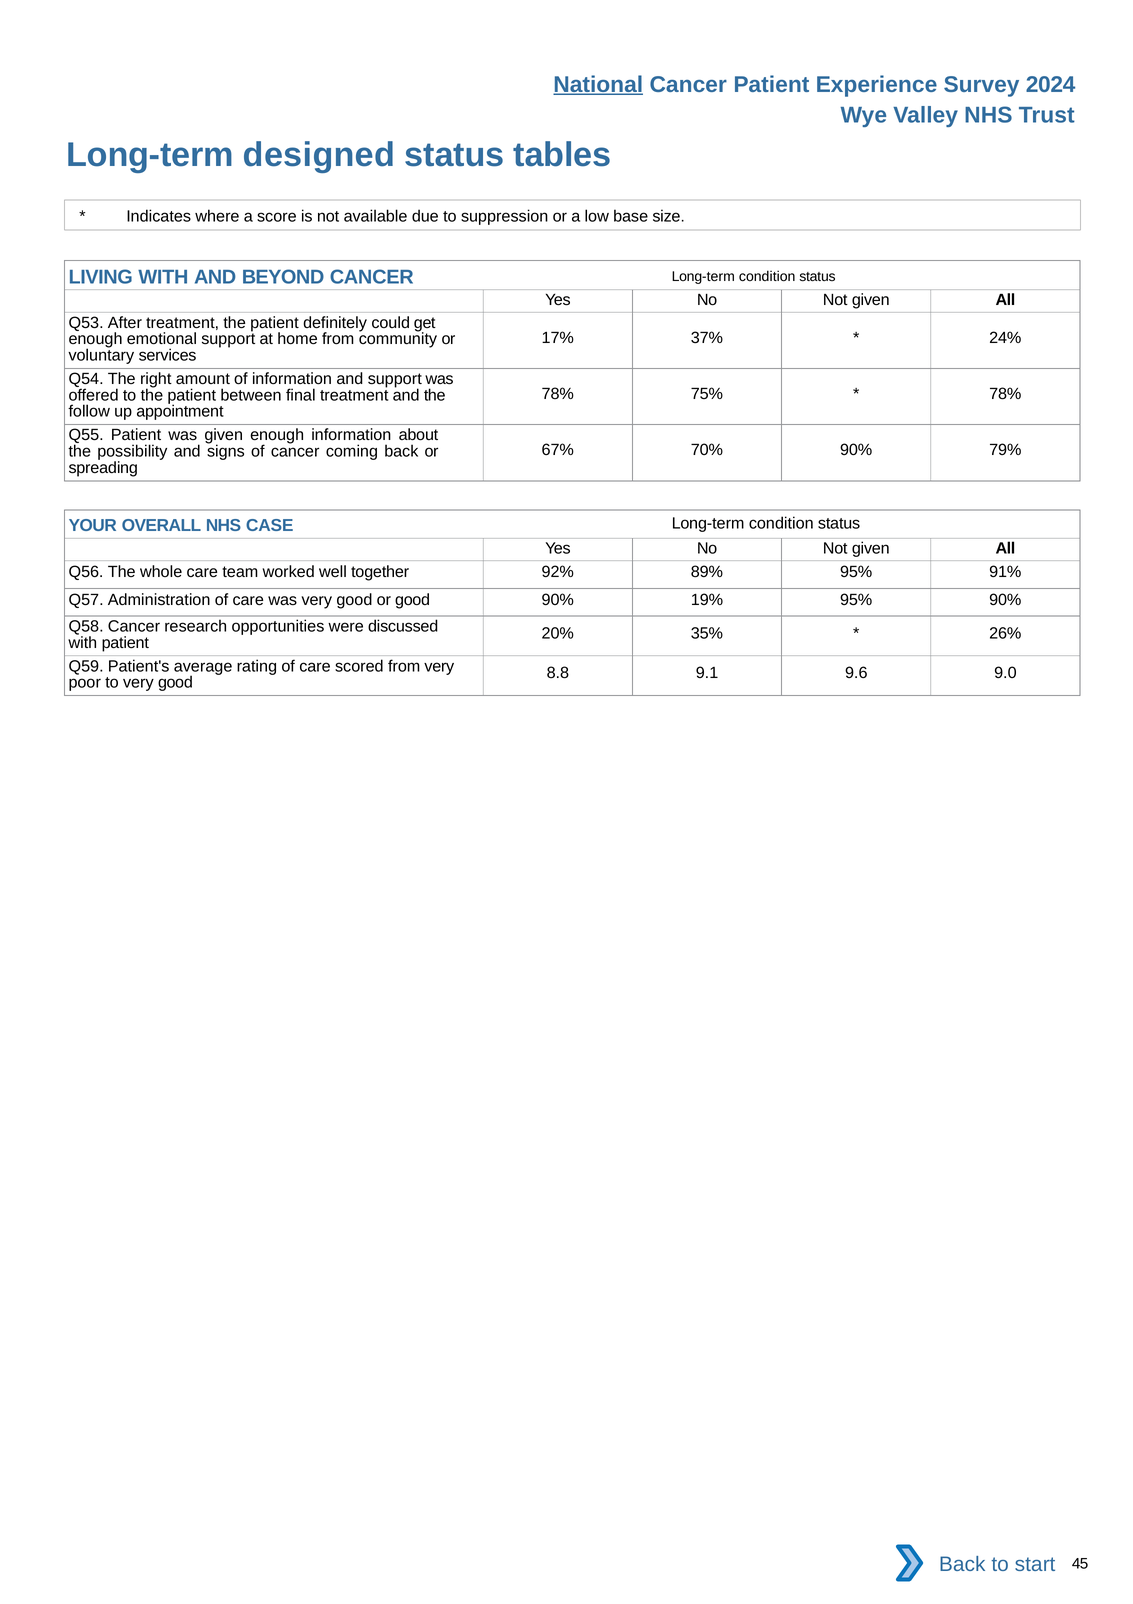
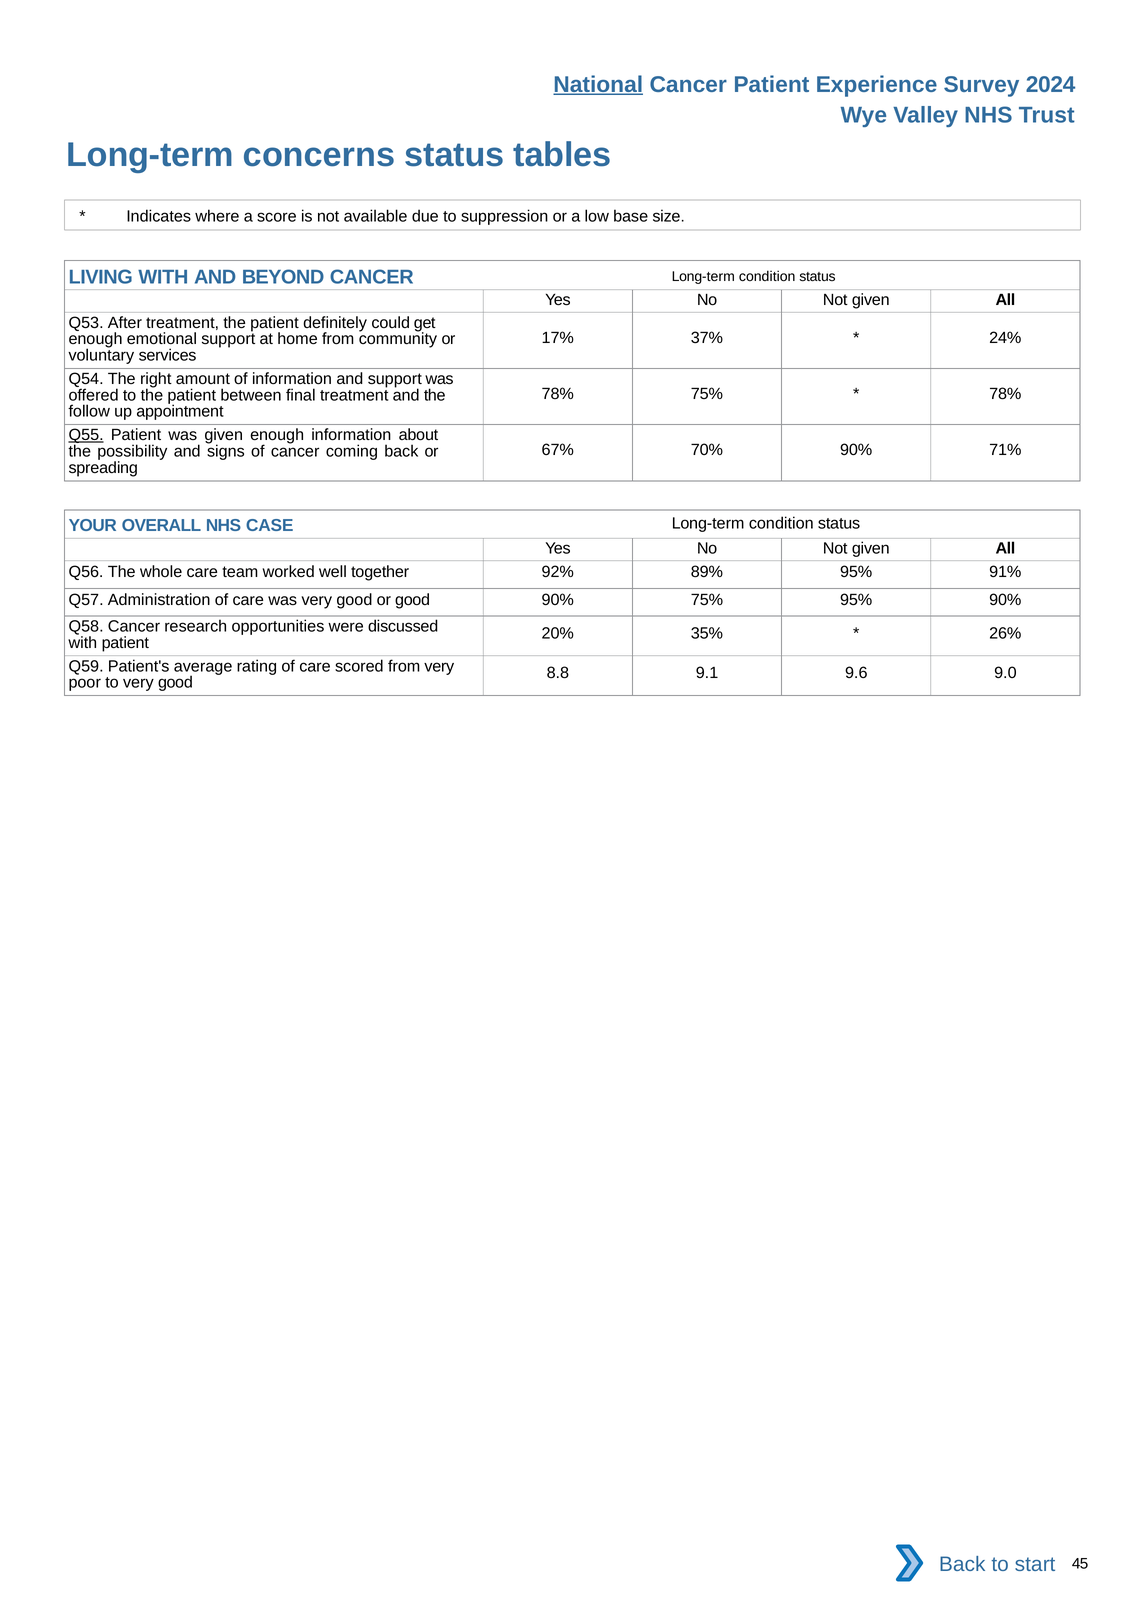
designed: designed -> concerns (319, 155)
Q55 underline: none -> present (86, 435)
79%: 79% -> 71% (1005, 450)
90% 19%: 19% -> 75% (707, 599)
